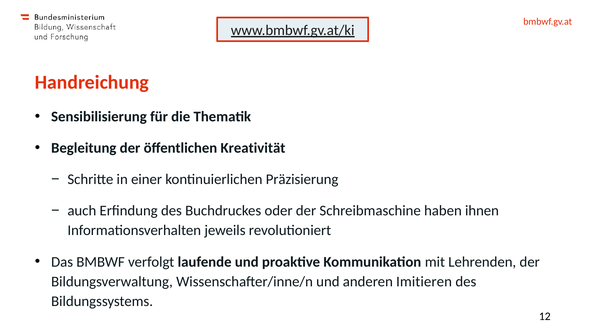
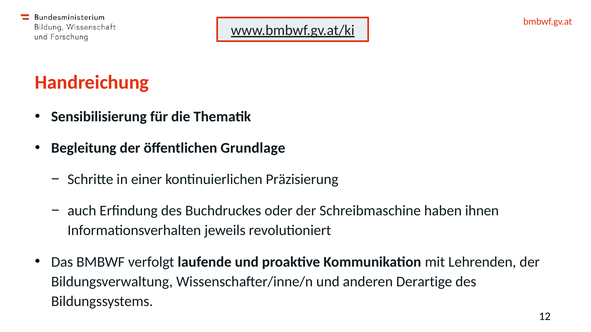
Kreativität: Kreativität -> Grundlage (253, 148)
Imitieren: Imitieren -> Derartige (424, 282)
